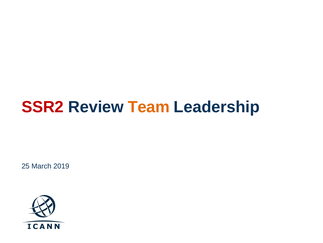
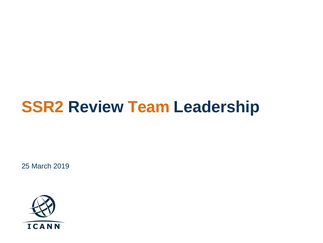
SSR2 colour: red -> orange (43, 107)
